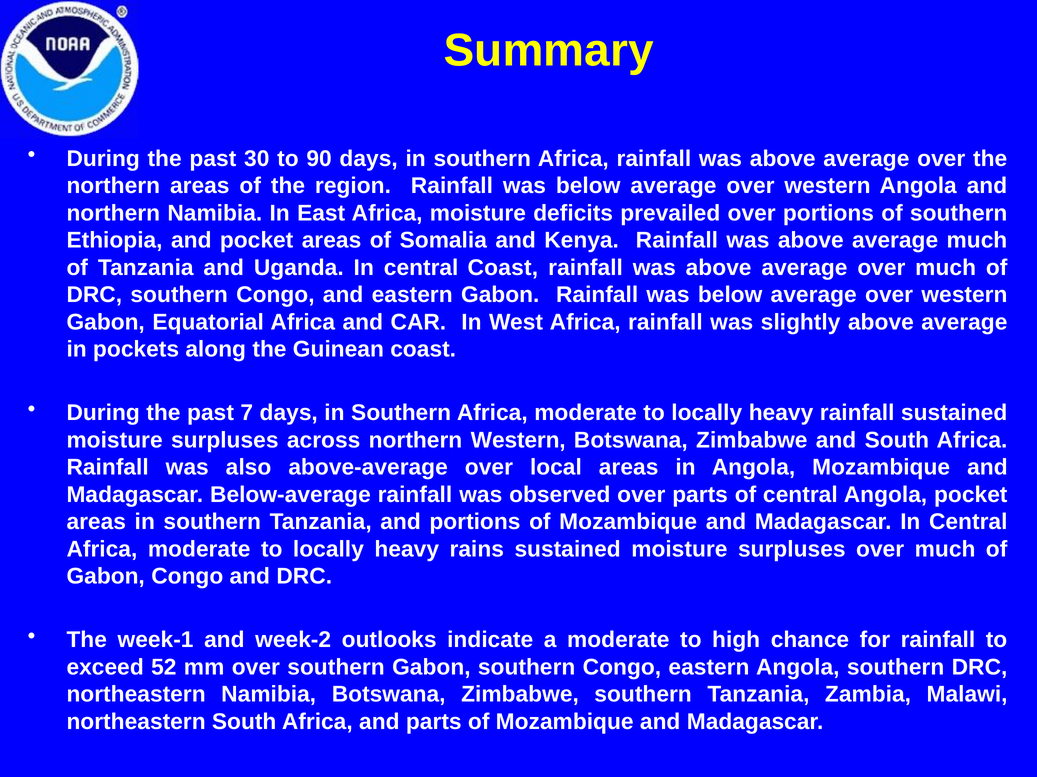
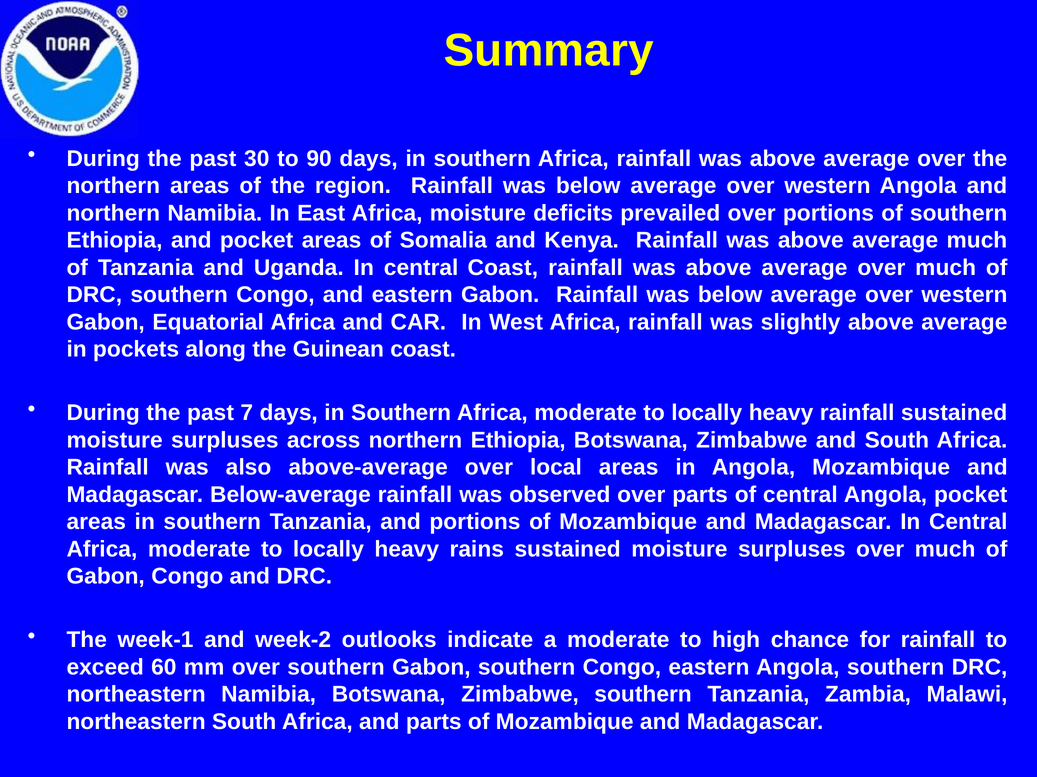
northern Western: Western -> Ethiopia (518, 440)
52: 52 -> 60 (164, 668)
